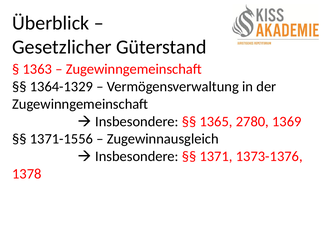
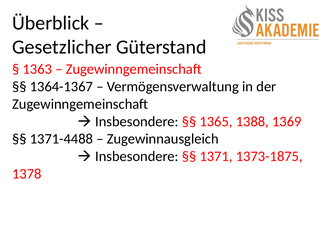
1364-1329: 1364-1329 -> 1364-1367 (61, 86)
2780: 2780 -> 1388 (252, 121)
1371-1556: 1371-1556 -> 1371-4488 (61, 139)
1373-1376: 1373-1376 -> 1373-1875 (269, 156)
